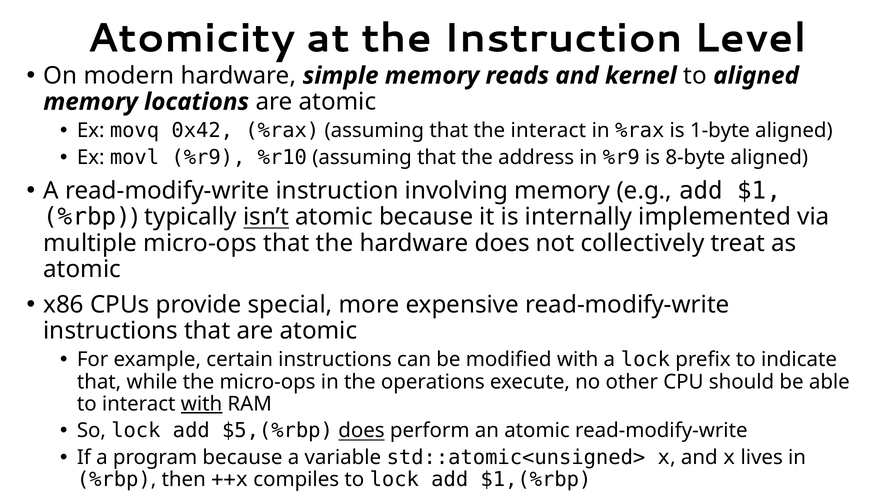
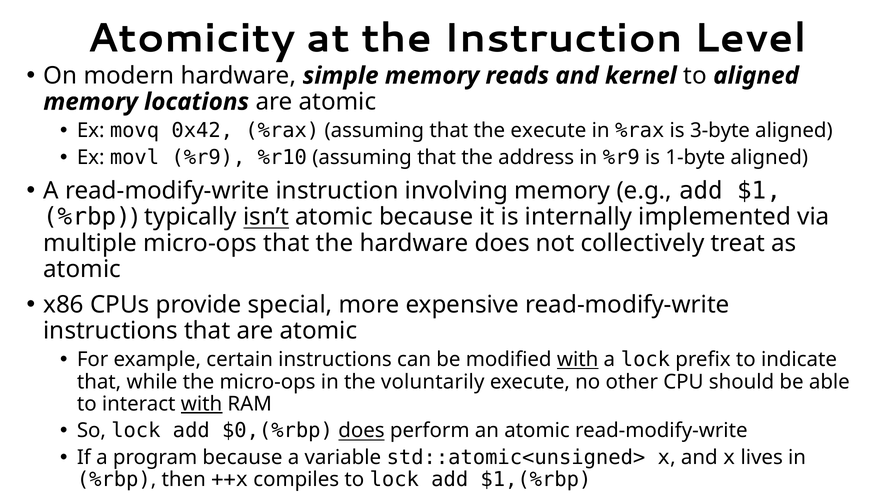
the interact: interact -> execute (548, 131)
1-byte: 1-byte -> 3-byte (720, 131)
8-byte: 8-byte -> 1-byte (695, 158)
with underline: none -> present (578, 360)
operations: operations -> voluntarily (433, 382)
$5,(%rbp: $5,(%rbp -> $0,(%rbp (277, 431)
